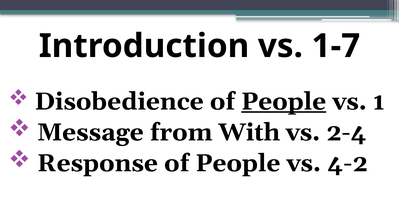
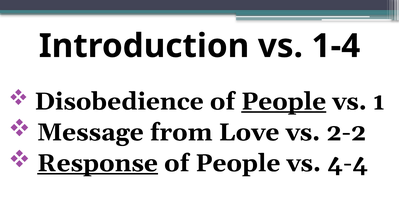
1-7: 1-7 -> 1-4 (336, 46)
With: With -> Love (249, 133)
2-4: 2-4 -> 2-2 (346, 133)
Response underline: none -> present (98, 164)
4-2: 4-2 -> 4-4 (348, 164)
